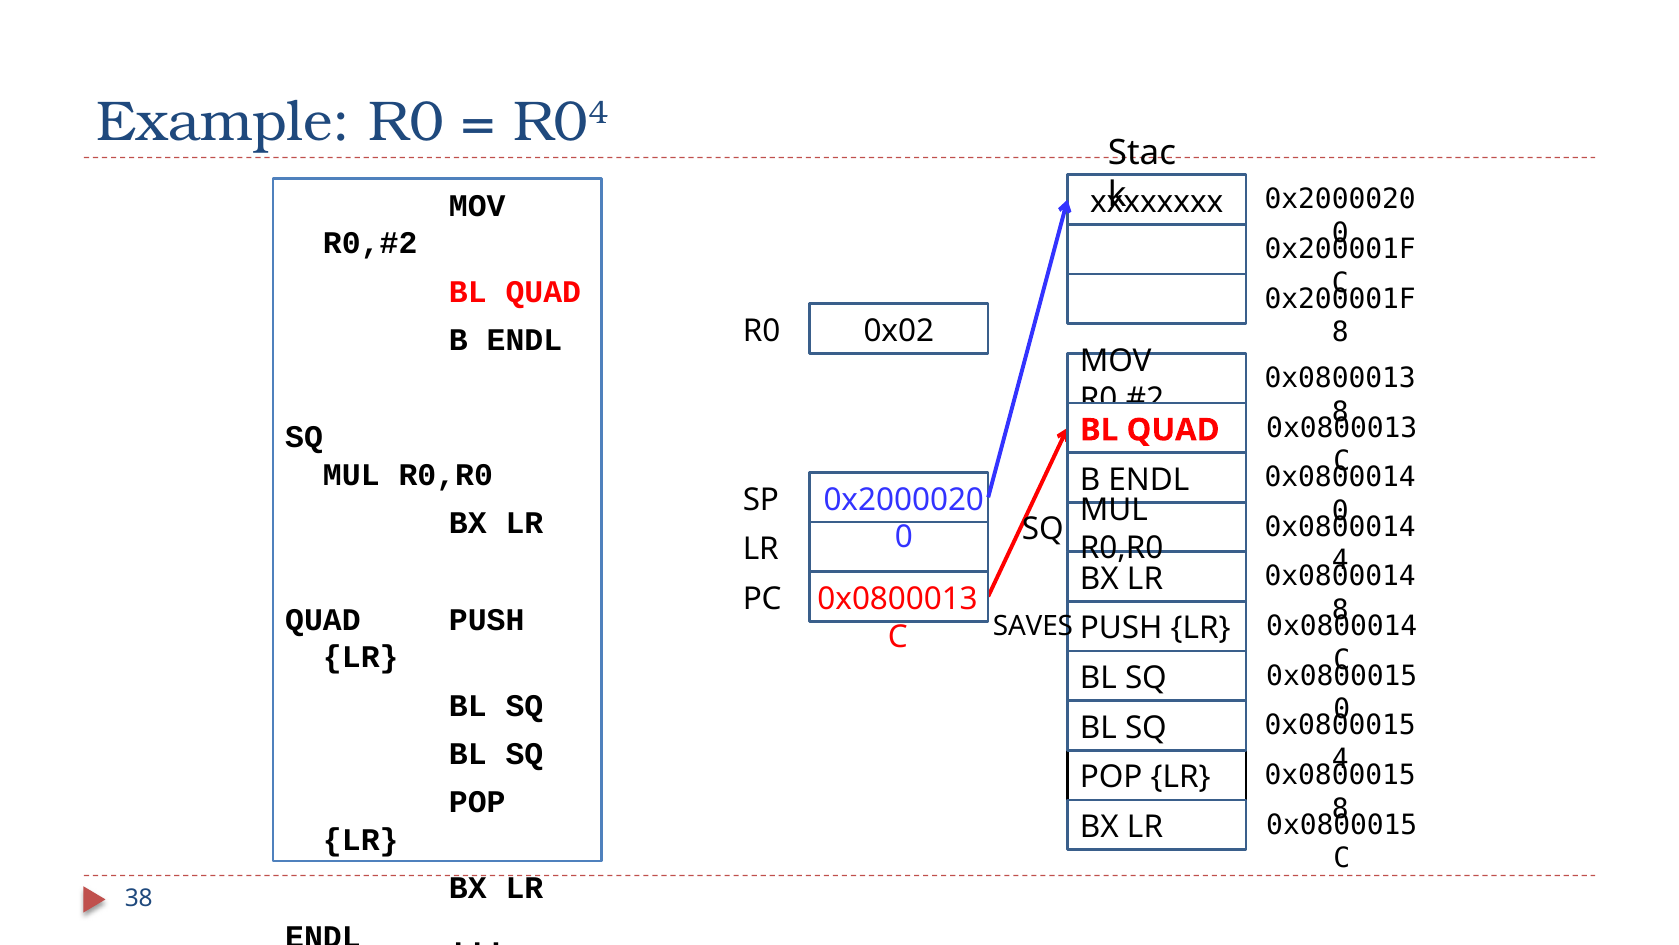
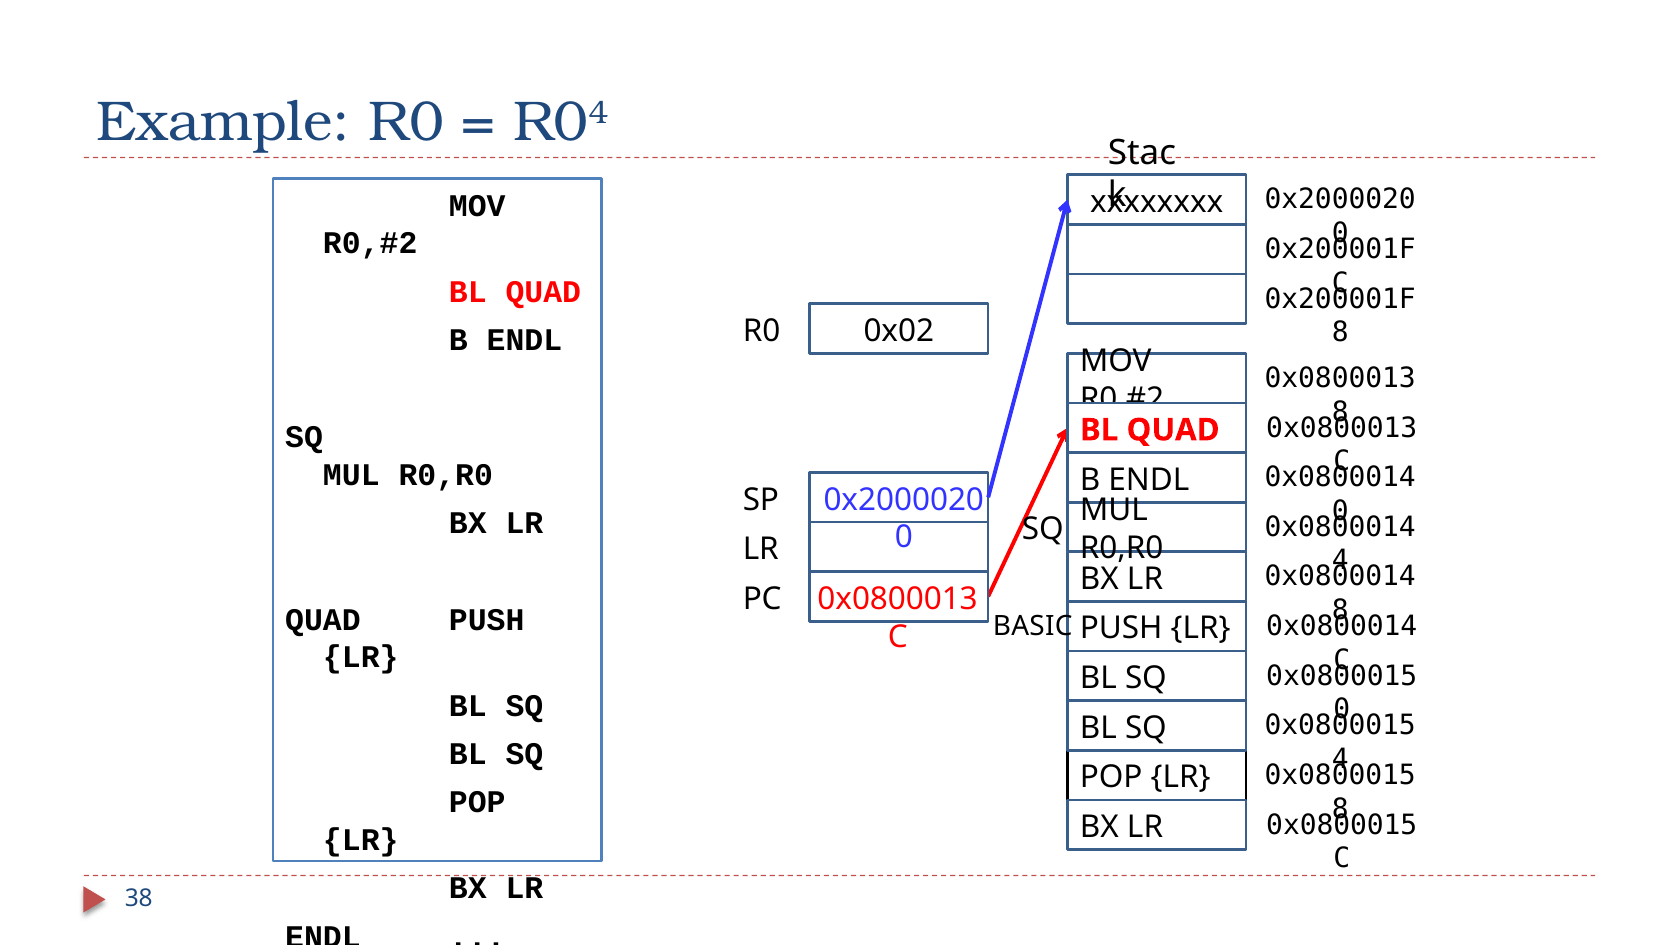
SAVES: SAVES -> BASIC (1033, 626)
